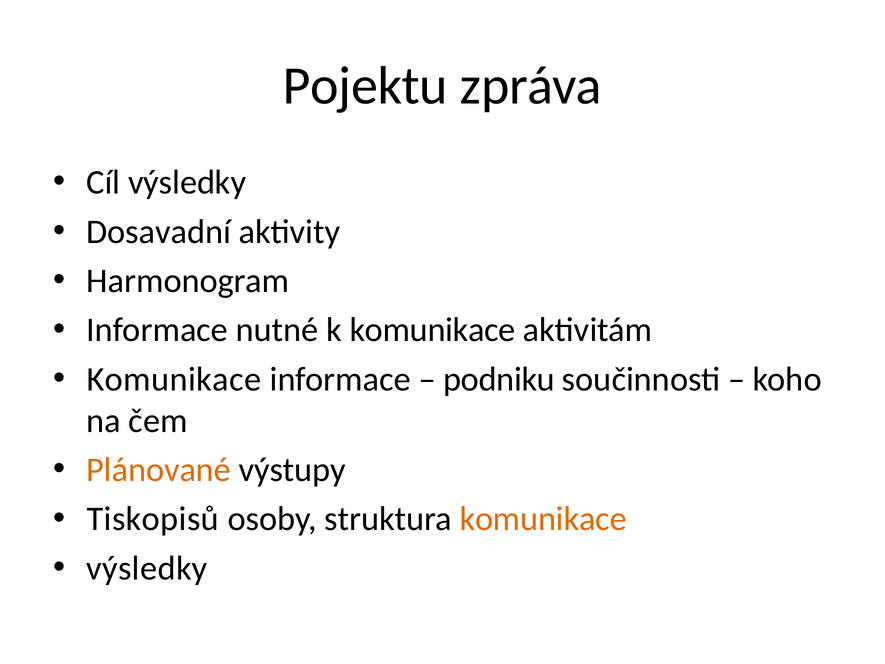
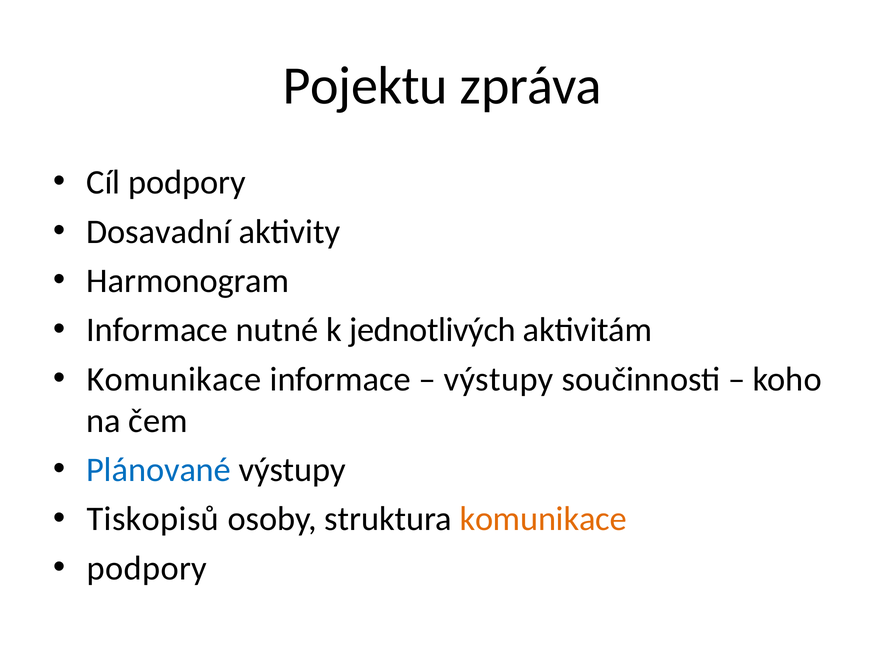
Cíl výsledky: výsledky -> podpory (187, 182)
k komunikace: komunikace -> jednotlivých (433, 330)
podniku: podniku -> výstupy (499, 379)
Plánované colour: orange -> blue (159, 470)
výsledky: výsledky -> podpory (147, 568)
